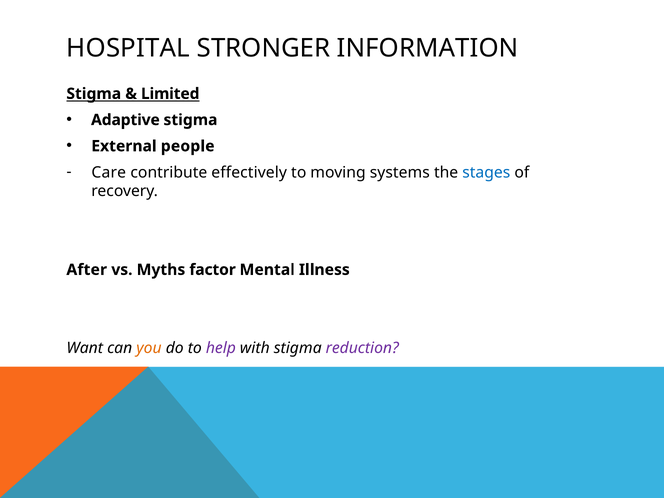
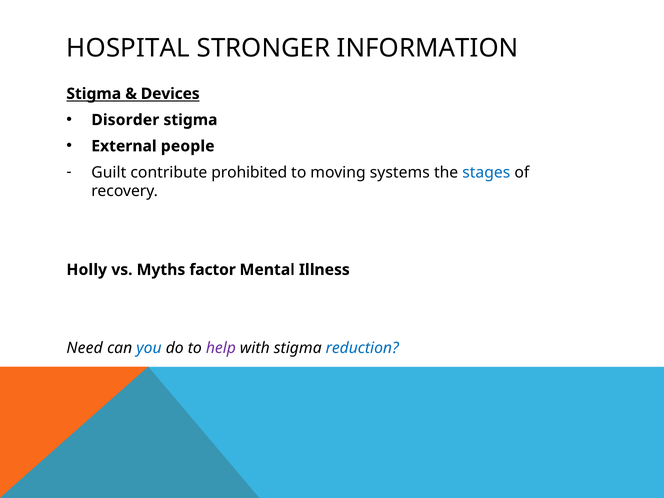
Limited: Limited -> Devices (170, 94)
Adaptive: Adaptive -> Disorder (125, 120)
Care: Care -> Guilt (109, 172)
effectively: effectively -> prohibited (249, 172)
After: After -> Holly (87, 270)
Want: Want -> Need (85, 348)
you colour: orange -> blue (149, 348)
reduction colour: purple -> blue (362, 348)
